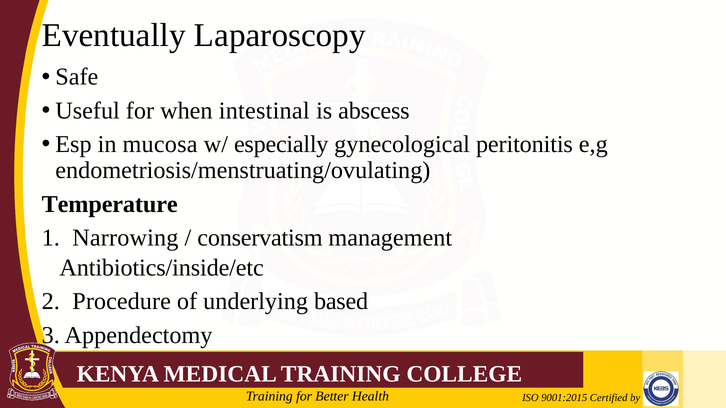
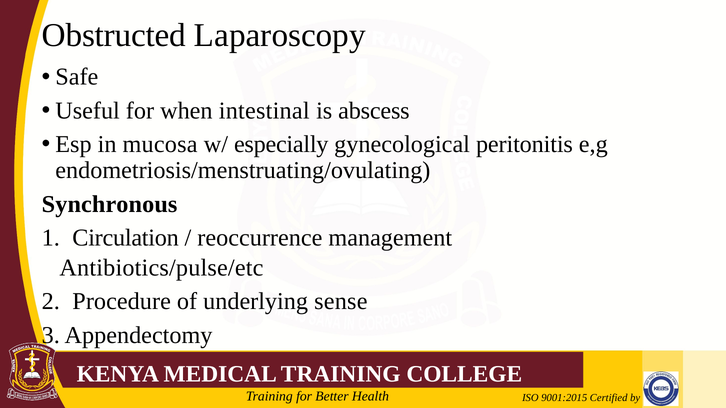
Eventually: Eventually -> Obstructed (114, 35)
Temperature: Temperature -> Synchronous (110, 204)
Narrowing: Narrowing -> Circulation (126, 238)
conservatism: conservatism -> reoccurrence (260, 238)
Antibiotics/inside/etc: Antibiotics/inside/etc -> Antibiotics/pulse/etc (161, 268)
based: based -> sense (341, 302)
